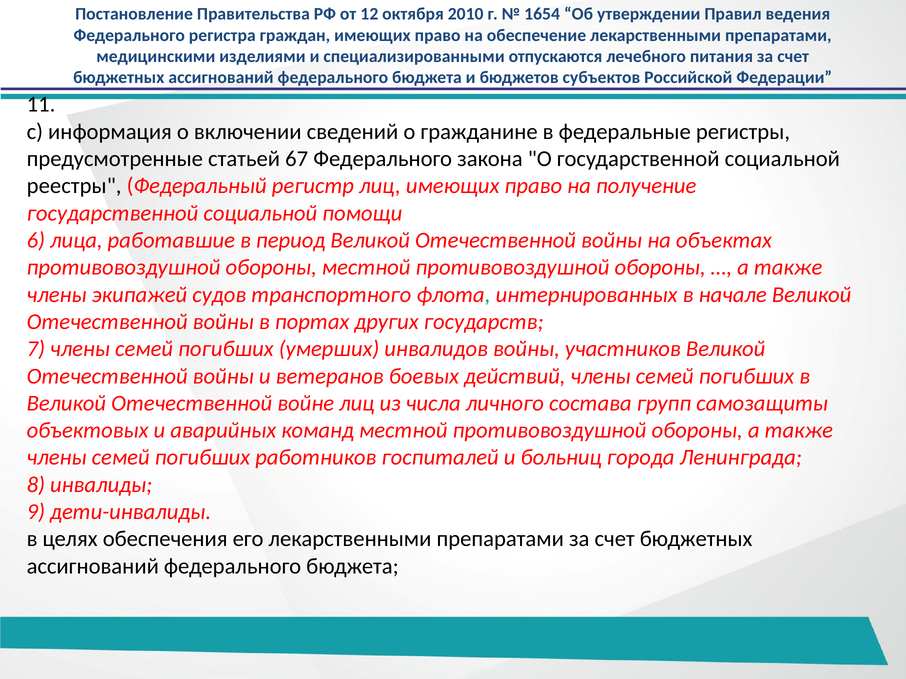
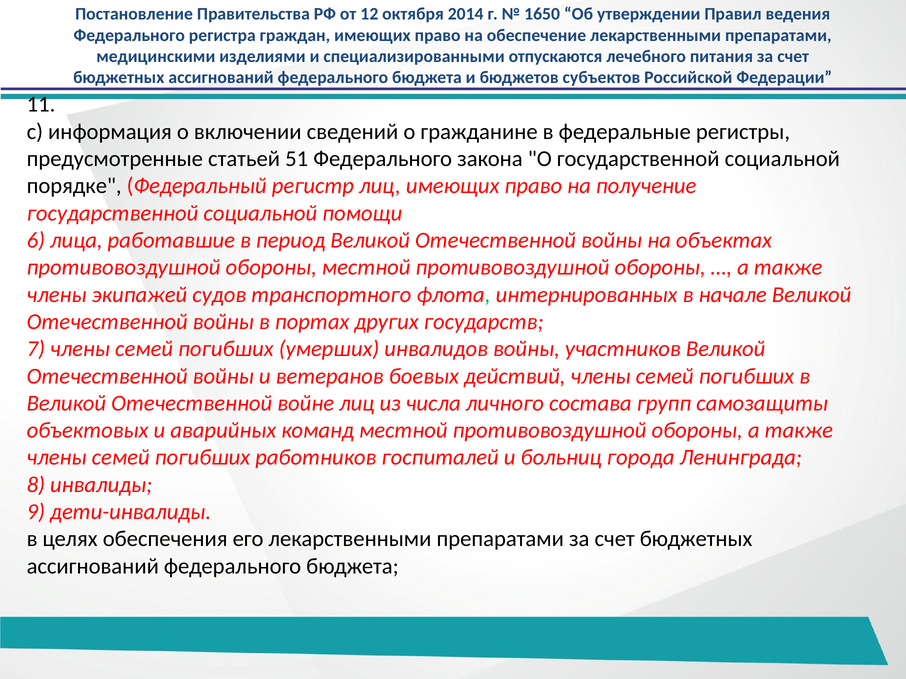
2010: 2010 -> 2014 (466, 14)
1654: 1654 -> 1650 (542, 14)
67: 67 -> 51 (297, 159)
реестры: реестры -> порядке (74, 186)
